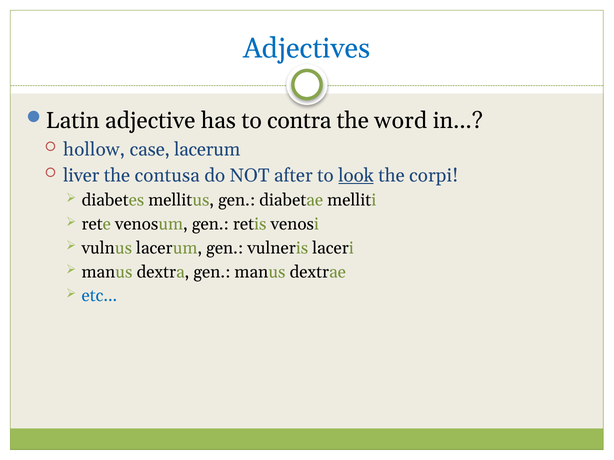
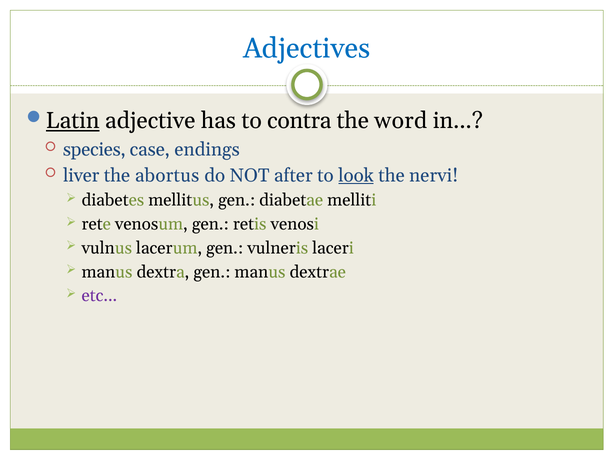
Latin underline: none -> present (73, 121)
hollow: hollow -> species (94, 150)
case lacerum: lacerum -> endings (207, 150)
contusa: contusa -> abortus (167, 176)
corpi: corpi -> nervi (434, 176)
etc colour: blue -> purple (99, 296)
